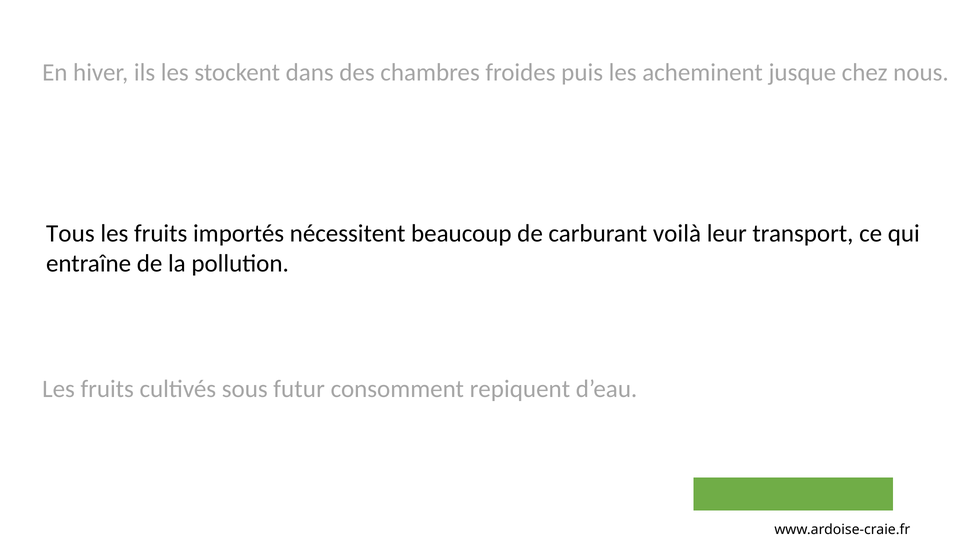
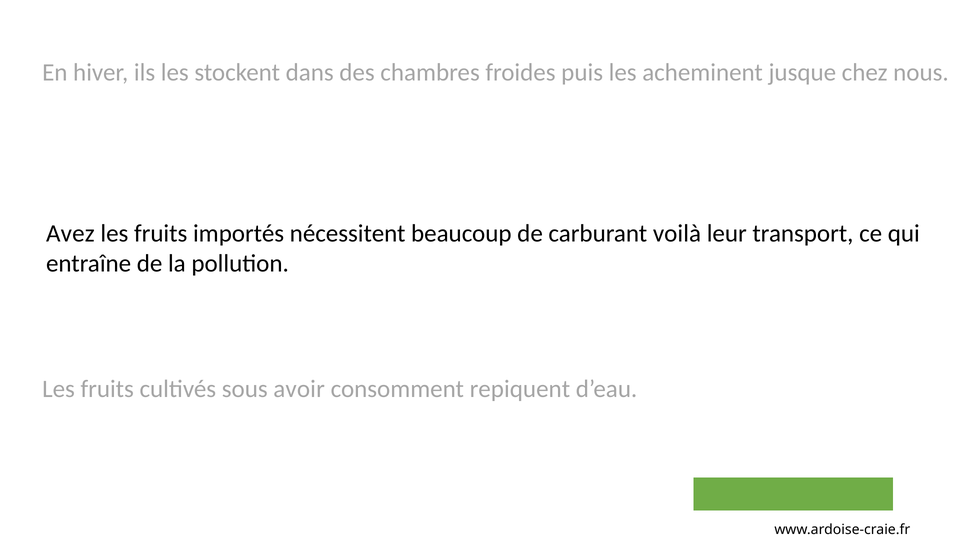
Tous: Tous -> Avez (70, 233)
futur: futur -> avoir (299, 389)
